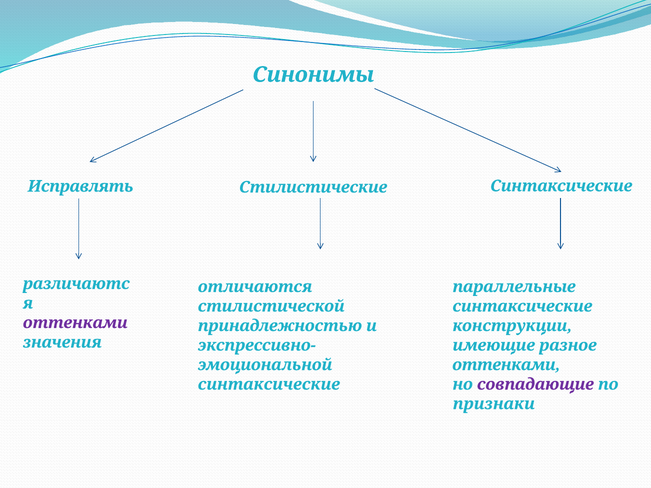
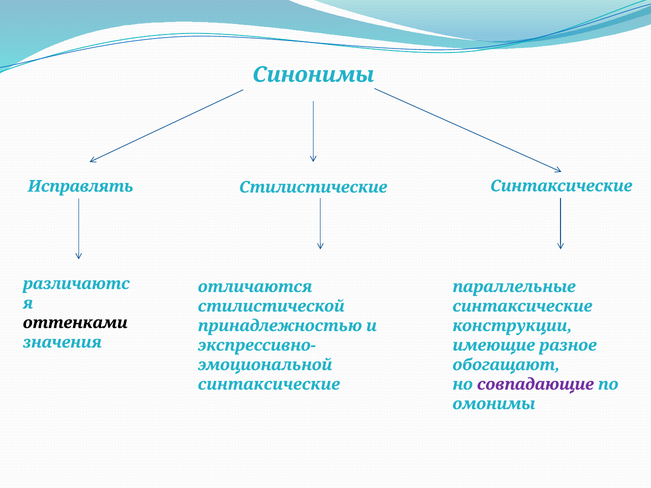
оттенками colour: purple -> black (75, 323)
оттенками: оттенками -> обогащают (506, 365)
признаки: признаки -> омонимы (494, 404)
